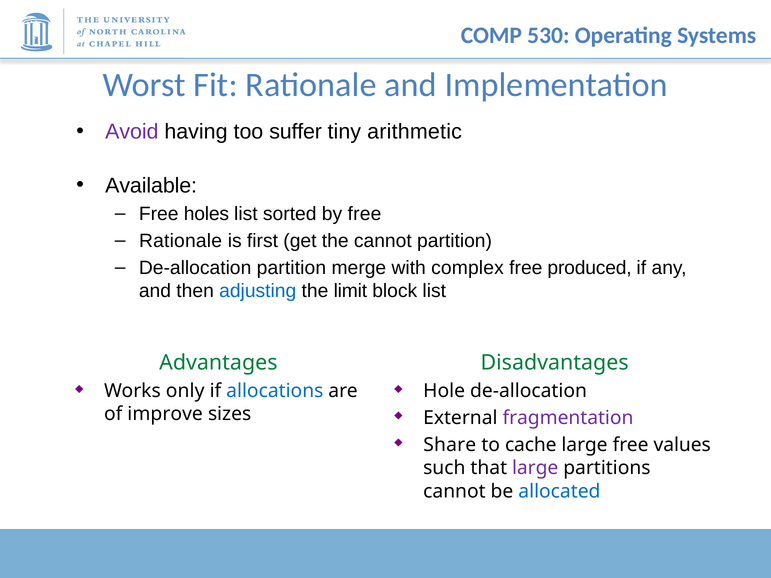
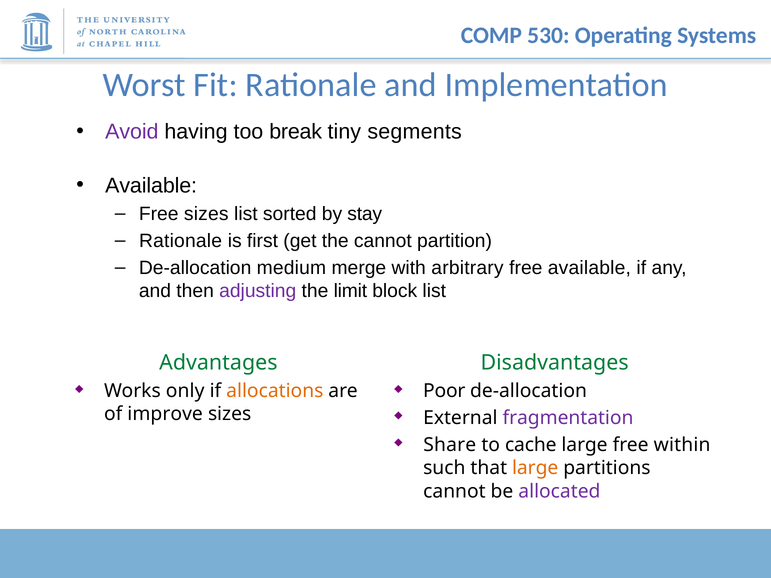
suffer: suffer -> break (296, 132)
arithmetic: arithmetic -> segments (415, 132)
Free holes: holes -> sizes (206, 214)
by free: free -> stay (365, 214)
De-allocation partition: partition -> medium (291, 268)
complex: complex -> arbitrary (467, 268)
free produced: produced -> available (589, 268)
adjusting colour: blue -> purple (258, 291)
allocations colour: blue -> orange (275, 391)
Hole: Hole -> Poor (444, 391)
values: values -> within (682, 445)
large colour: purple -> orange (535, 468)
allocated colour: blue -> purple (559, 491)
